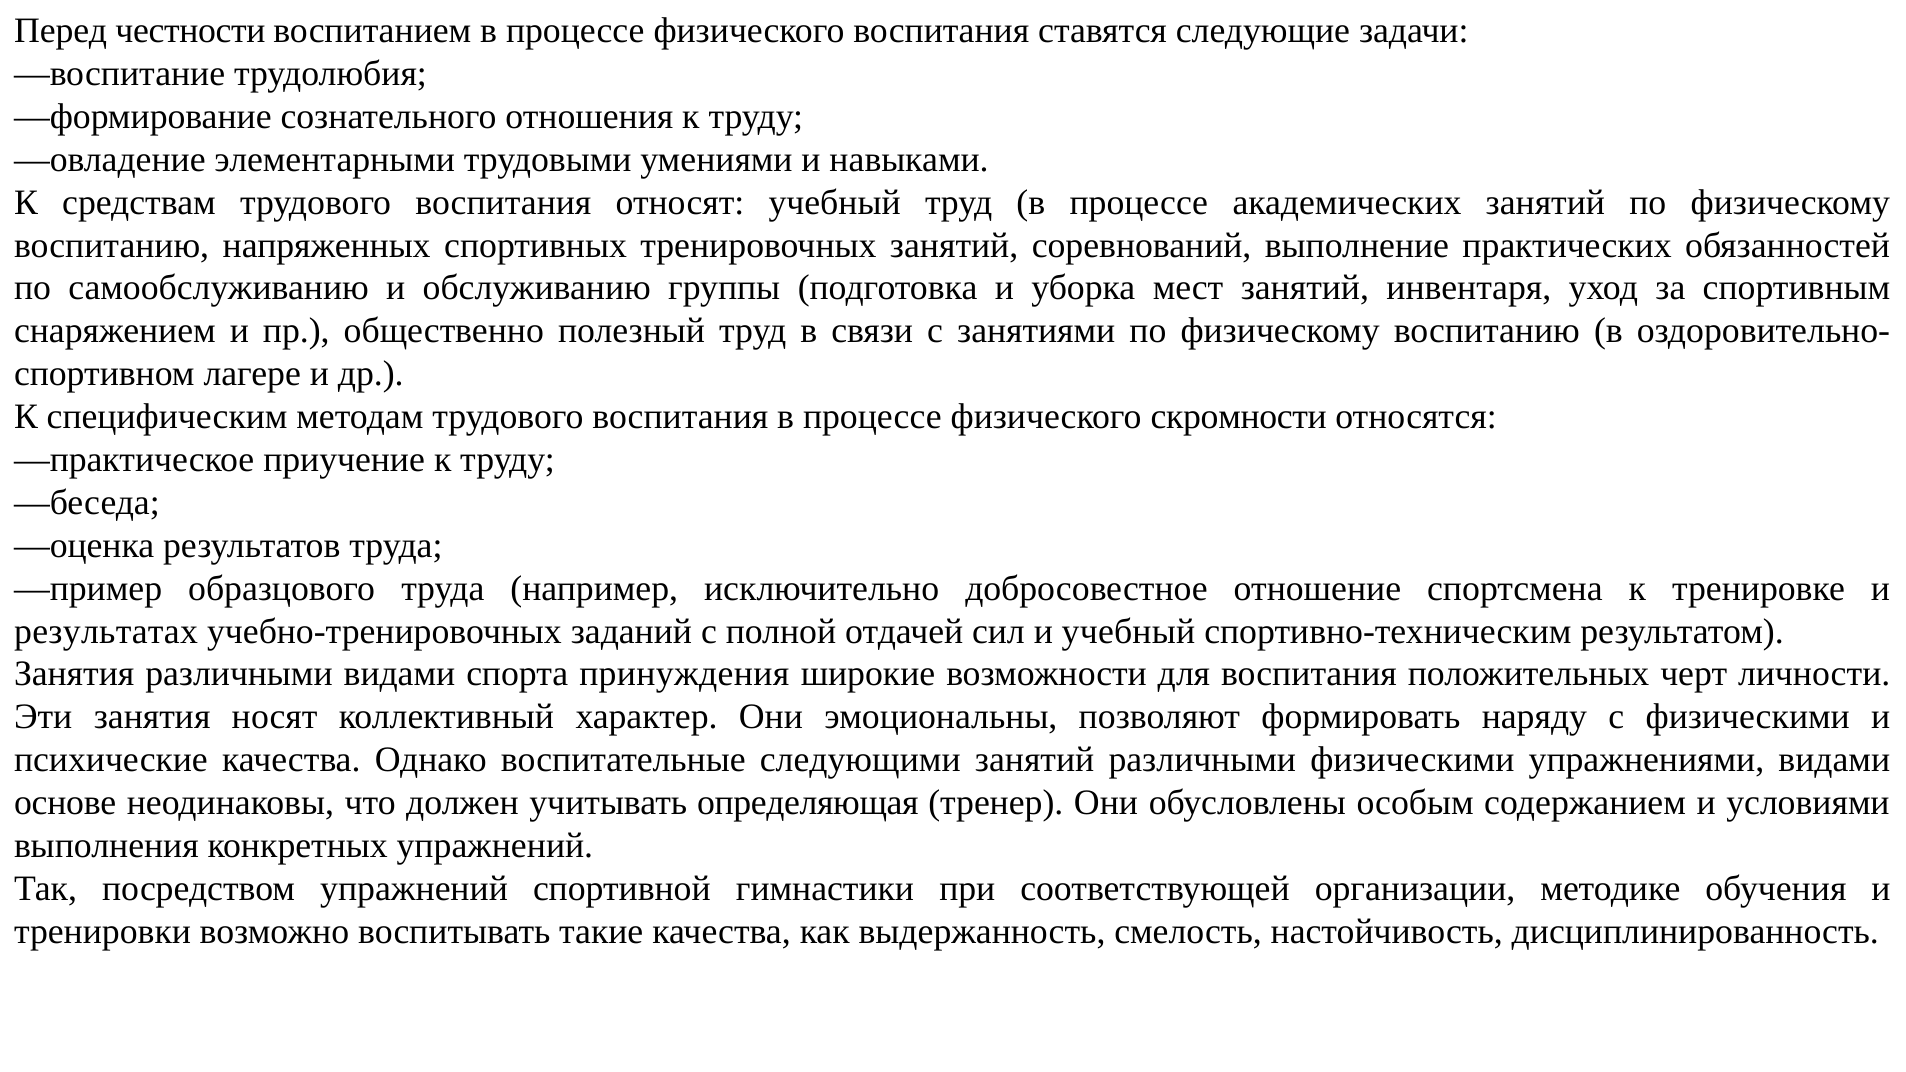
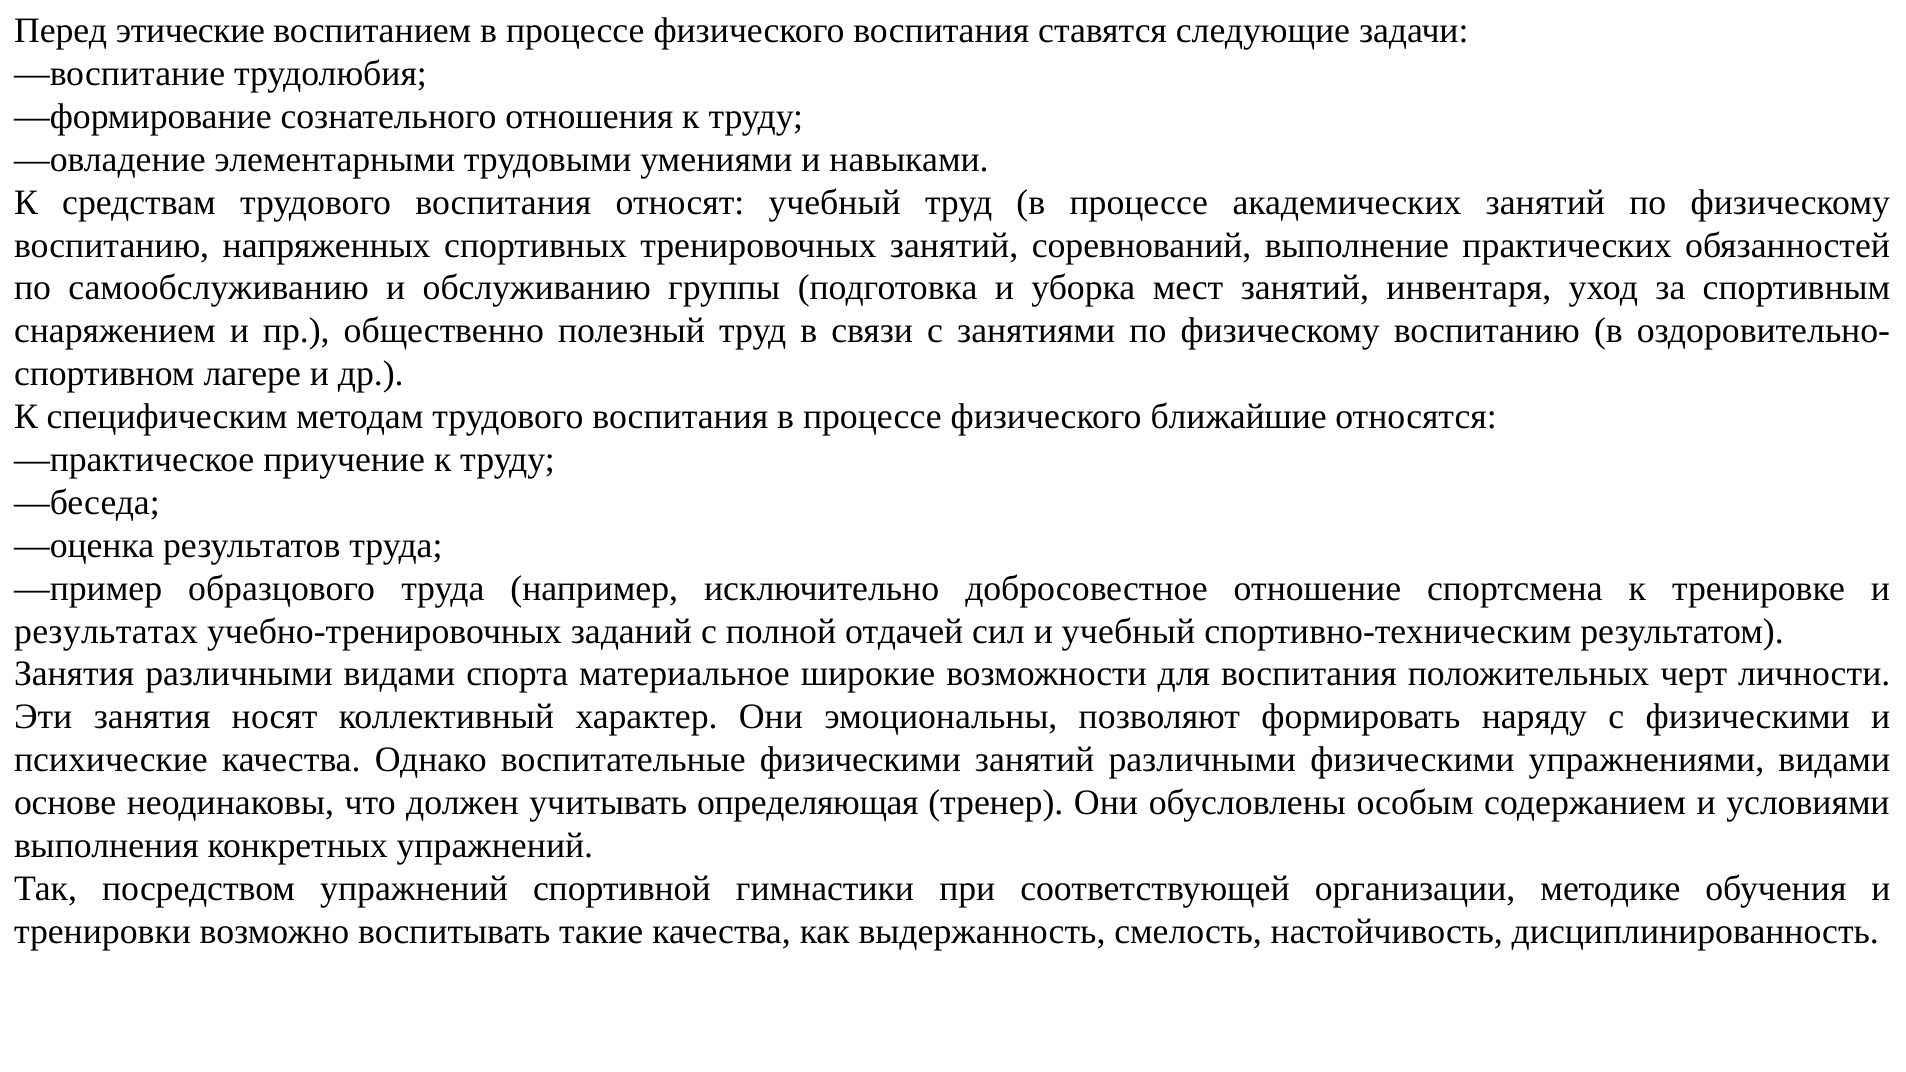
честности: честности -> этические (190, 31)
скромности: скромности -> ближайшие (1239, 417)
принуждения: принуждения -> материальное (684, 674)
воспитательные следующими: следующими -> физическими (860, 760)
